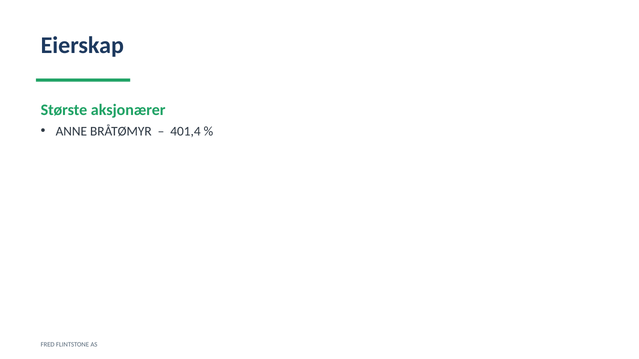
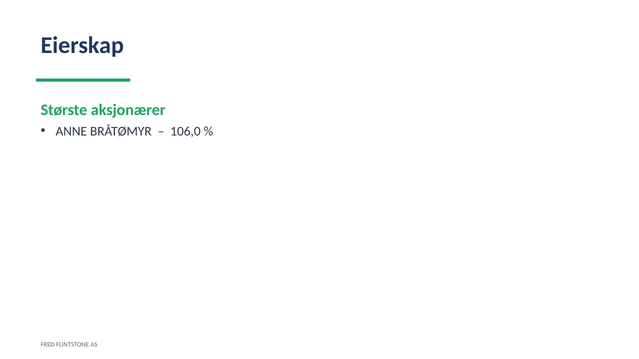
401,4: 401,4 -> 106,0 (185, 131)
